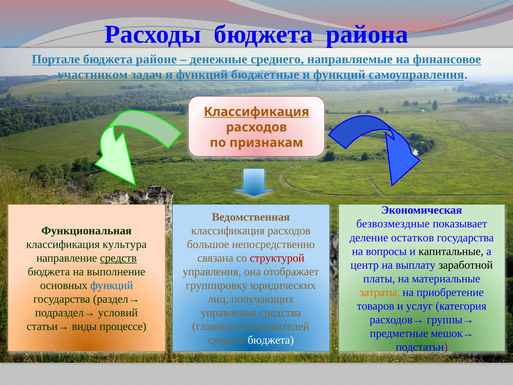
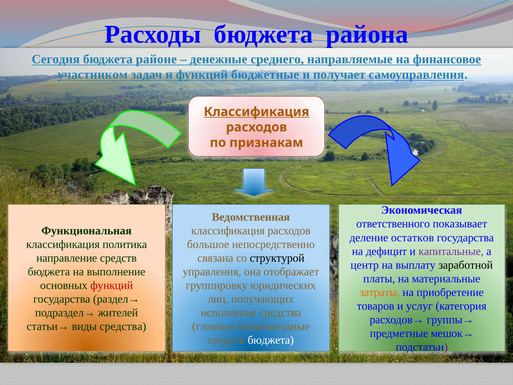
Портале: Портале -> Сегодня (56, 59)
функций: функций -> получает (339, 75)
безвозмездные: безвозмездные -> ответственного (393, 224)
культура: культура -> политика (125, 244)
вопросы: вопросы -> дефицит (386, 251)
капитальные colour: black -> purple (451, 251)
средств underline: present -> none (118, 258)
структурой colour: red -> black (277, 258)
функций colour: blue -> red (112, 285)
условий: условий -> жителей (118, 313)
управления: управления -> исполнение (229, 313)
виды процессе: процессе -> средства (123, 326)
пользователей: пользователей -> безвозмездные (274, 326)
